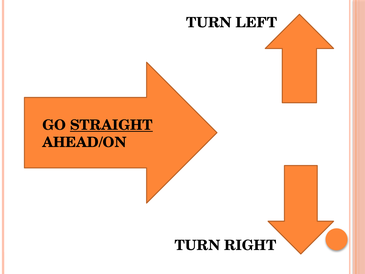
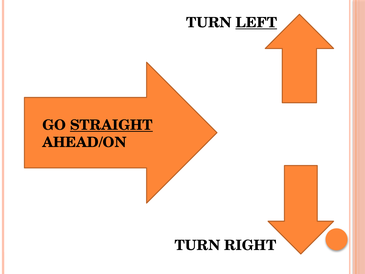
LEFT underline: none -> present (256, 23)
